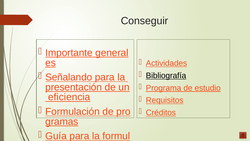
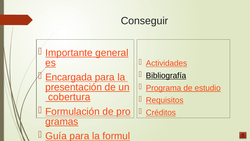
Señalando: Señalando -> Encargada (69, 77)
eficiencia: eficiencia -> cobertura (69, 97)
